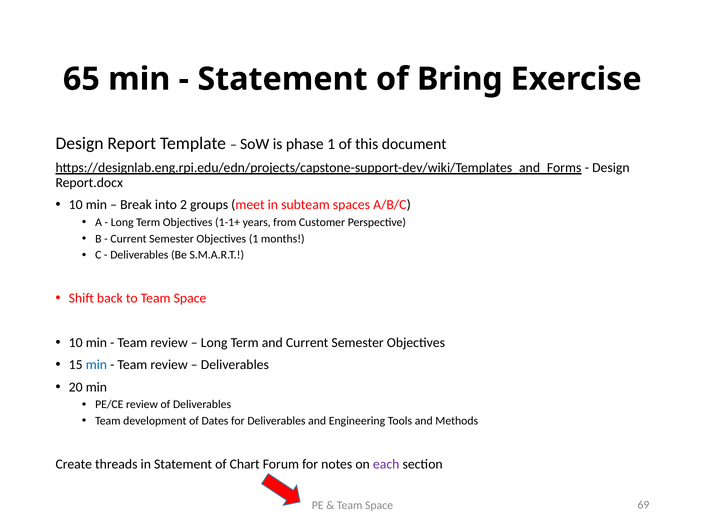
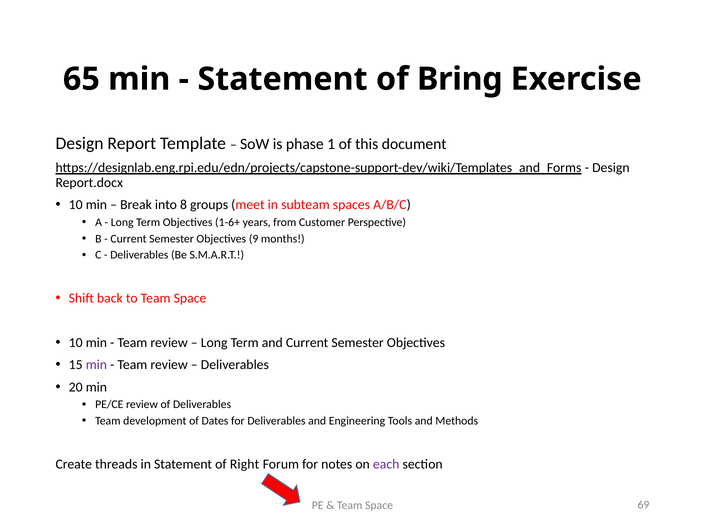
2: 2 -> 8 (184, 205)
1-1+: 1-1+ -> 1-6+ (228, 222)
Objectives 1: 1 -> 9 (254, 239)
min colour: blue -> purple (96, 365)
Chart: Chart -> Right (245, 464)
